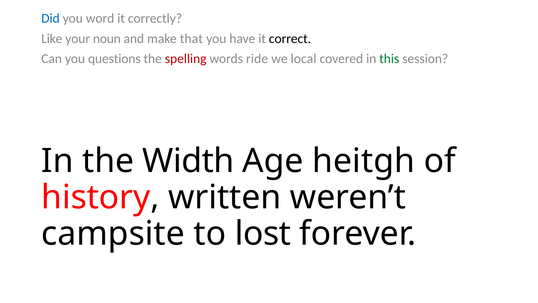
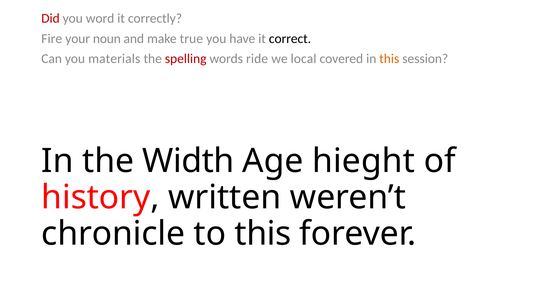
Did colour: blue -> red (50, 18)
Like: Like -> Fire (52, 39)
that: that -> true (191, 39)
questions: questions -> materials (114, 59)
this colour: green -> orange (389, 59)
heitgh: heitgh -> hieght (364, 161)
campsite: campsite -> chronicle (113, 234)
to lost: lost -> this (263, 234)
